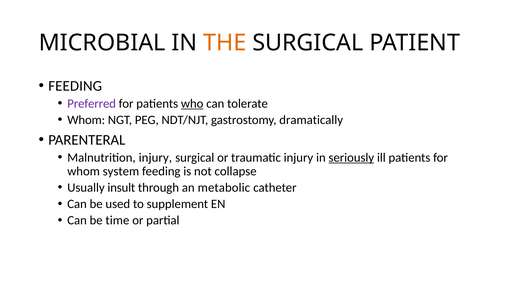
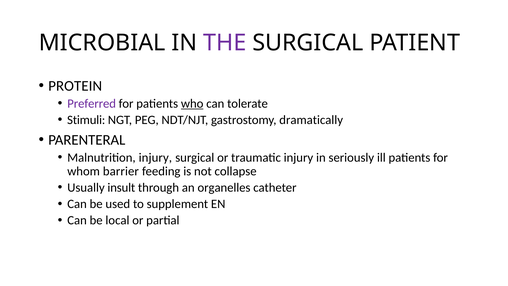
THE colour: orange -> purple (225, 43)
FEEDING: FEEDING -> PROTEIN (75, 86)
Whom: Whom -> Stimuli (86, 120)
seriously underline: present -> none (351, 157)
system: system -> barrier (121, 171)
metabolic: metabolic -> organelles (224, 187)
time: time -> local (117, 220)
